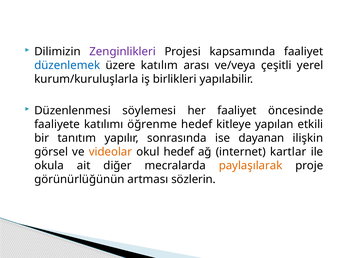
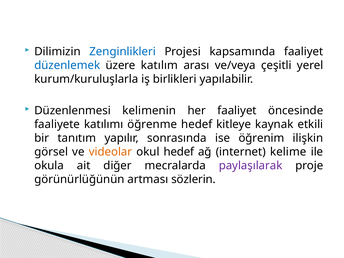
Zenginlikleri colour: purple -> blue (123, 52)
söylemesi: söylemesi -> kelimenin (149, 111)
yapılan: yapılan -> kaynak (274, 124)
dayanan: dayanan -> öğrenim (261, 138)
kartlar: kartlar -> kelime (288, 152)
paylaşılarak colour: orange -> purple (251, 166)
